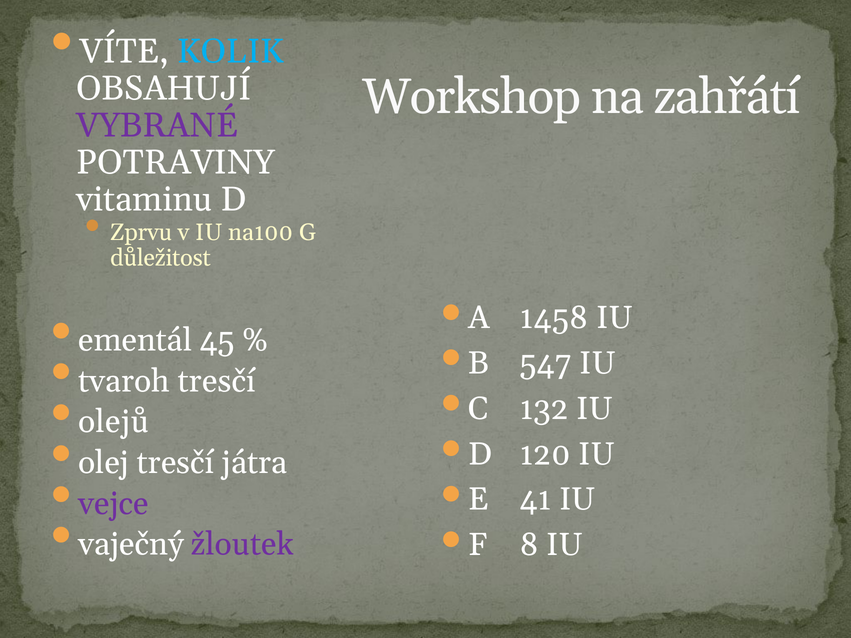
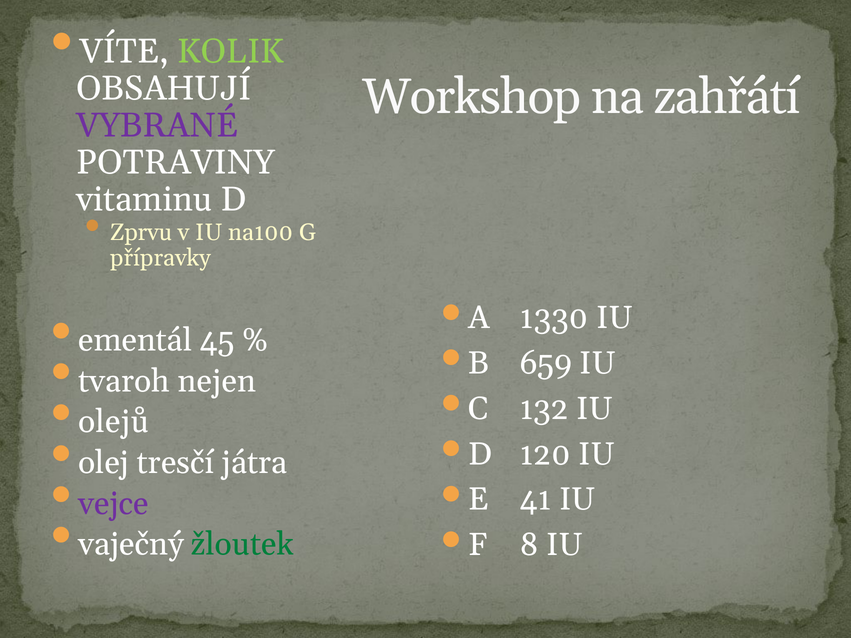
KOLIK colour: light blue -> light green (231, 51)
důležitost: důležitost -> přípravky (161, 258)
1458: 1458 -> 1330 (554, 318)
547: 547 -> 659 (546, 363)
tvaroh tresčí: tresčí -> nejen (217, 381)
žloutek colour: purple -> green (243, 545)
